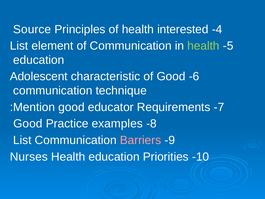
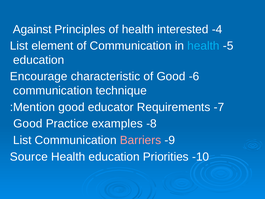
Source: Source -> Against (32, 29)
health colour: light green -> light blue (203, 46)
Adolescent: Adolescent -> Encourage (39, 76)
Nurses: Nurses -> Source (29, 157)
